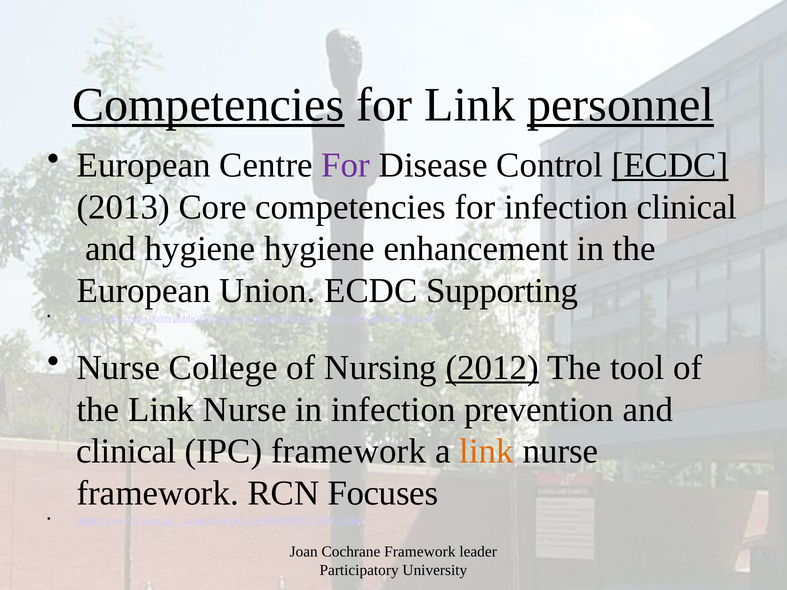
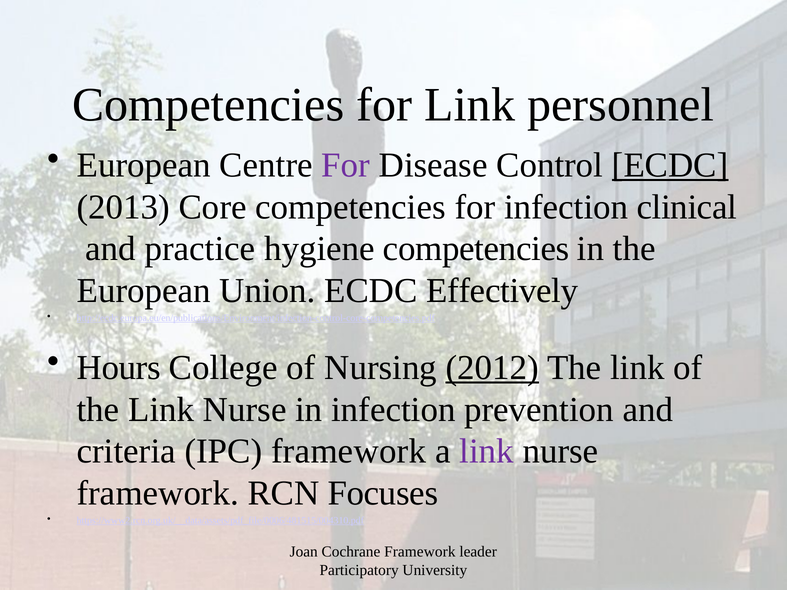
Competencies underline: present -> none (208, 105)
personnel underline: present -> none (620, 105)
and hygiene: hygiene -> practice (200, 249)
hygiene enhancement: enhancement -> competencies (476, 249)
Supporting: Supporting -> Effectively (502, 291)
Nurse: Nurse -> Hours (119, 368)
tool: tool -> link (637, 368)
clinical: clinical -> criteria (126, 452)
link colour: orange -> purple (487, 452)
